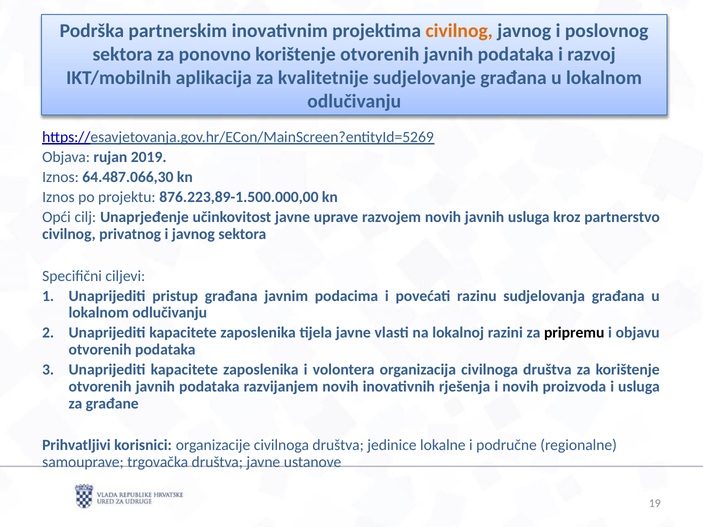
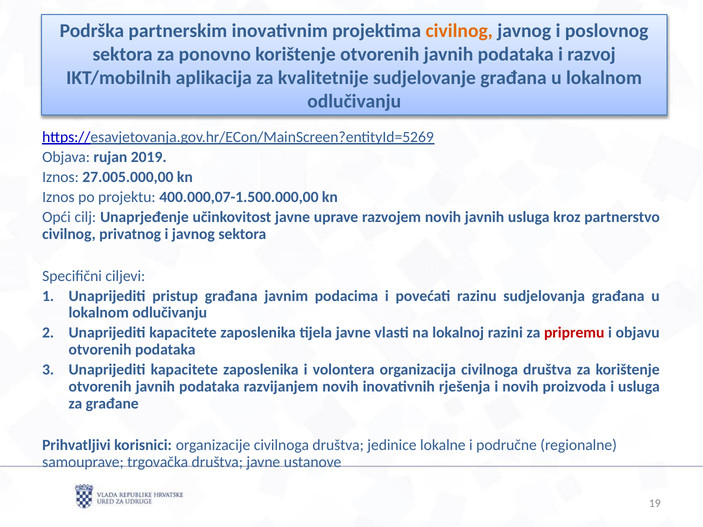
64.487.066,30: 64.487.066,30 -> 27.005.000,00 (128, 177)
876.223,89-1.500.000,00: 876.223,89-1.500.000,00 -> 400.000,07-1.500.000,00 (239, 197)
pripremu colour: black -> red (574, 333)
